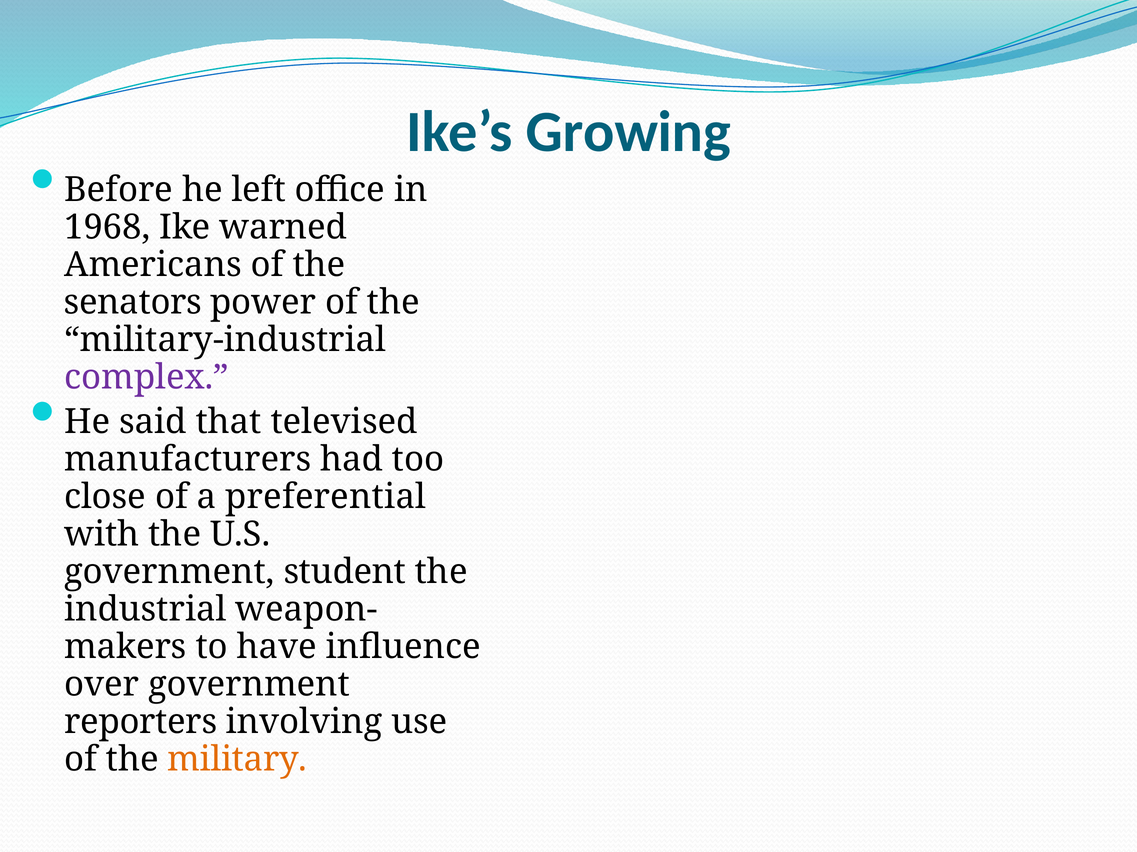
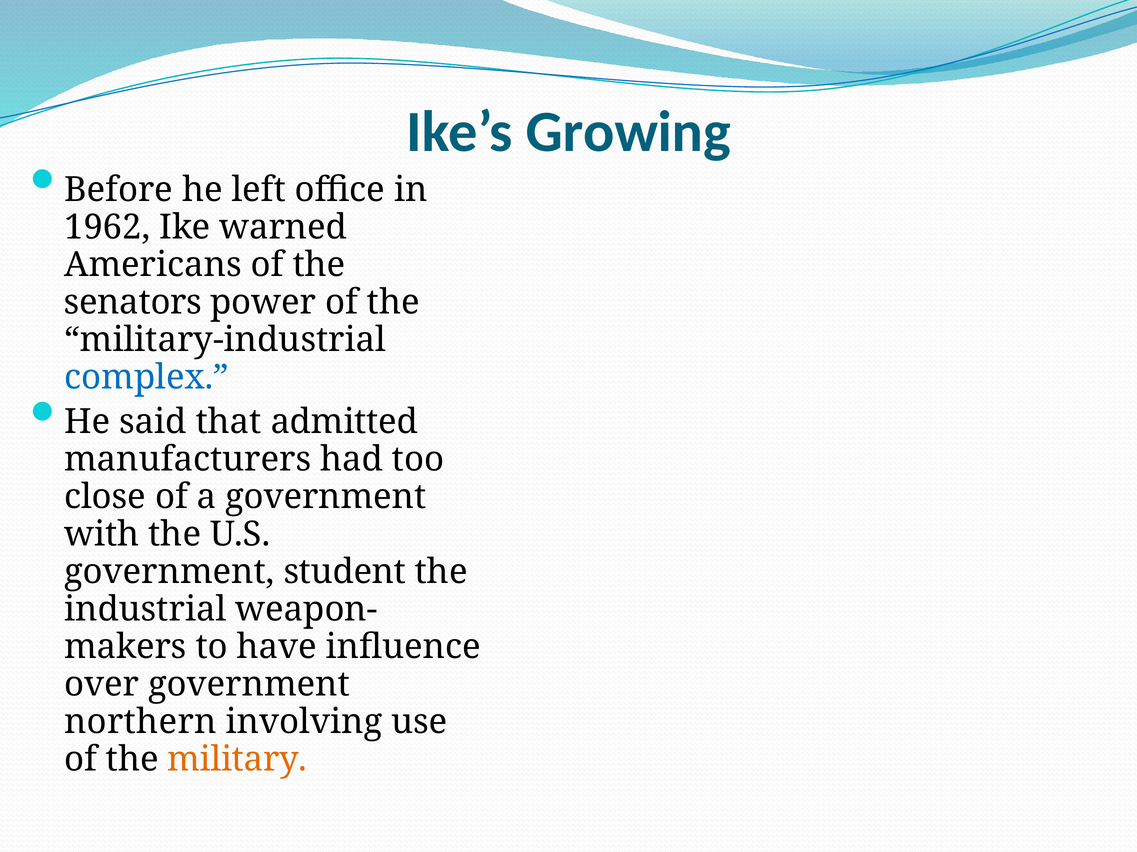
1968: 1968 -> 1962 (107, 227)
complex colour: purple -> blue (147, 377)
televised: televised -> admitted (344, 422)
a preferential: preferential -> government (326, 497)
reporters: reporters -> northern (140, 722)
